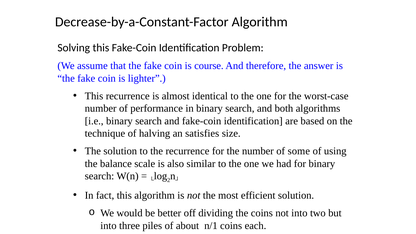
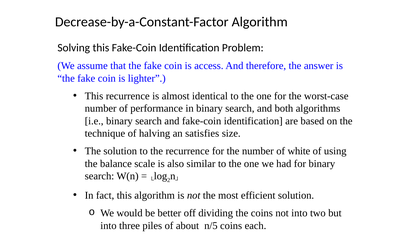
course: course -> access (209, 66)
some: some -> white (299, 151)
n/1: n/1 -> n/5 (211, 226)
